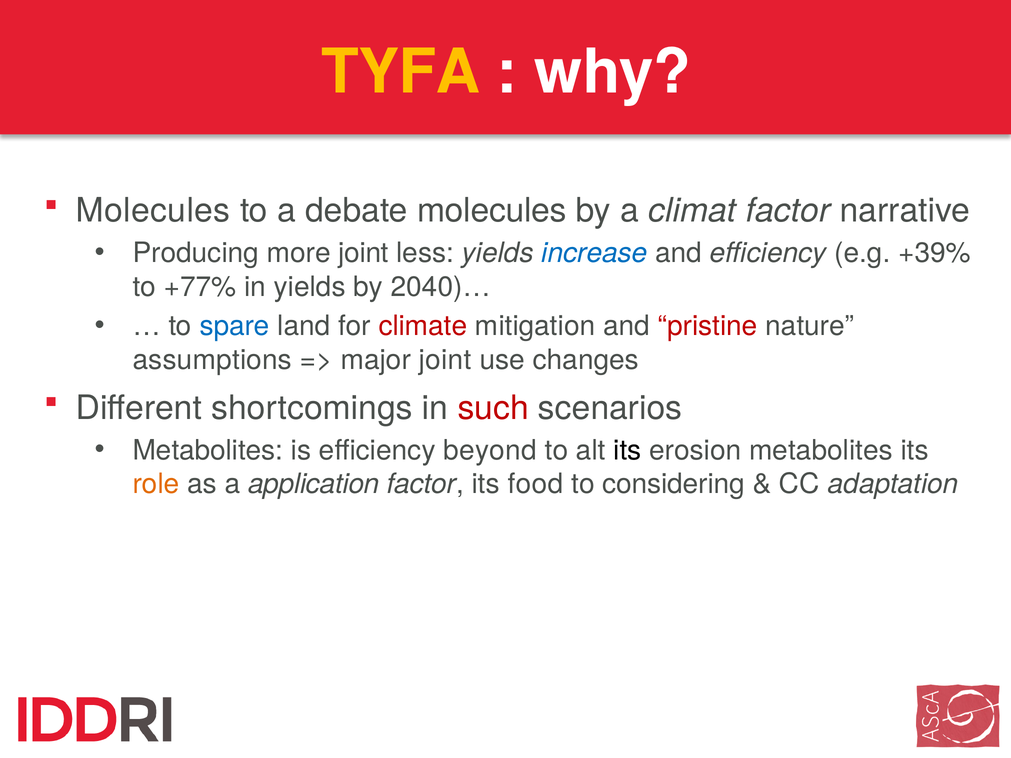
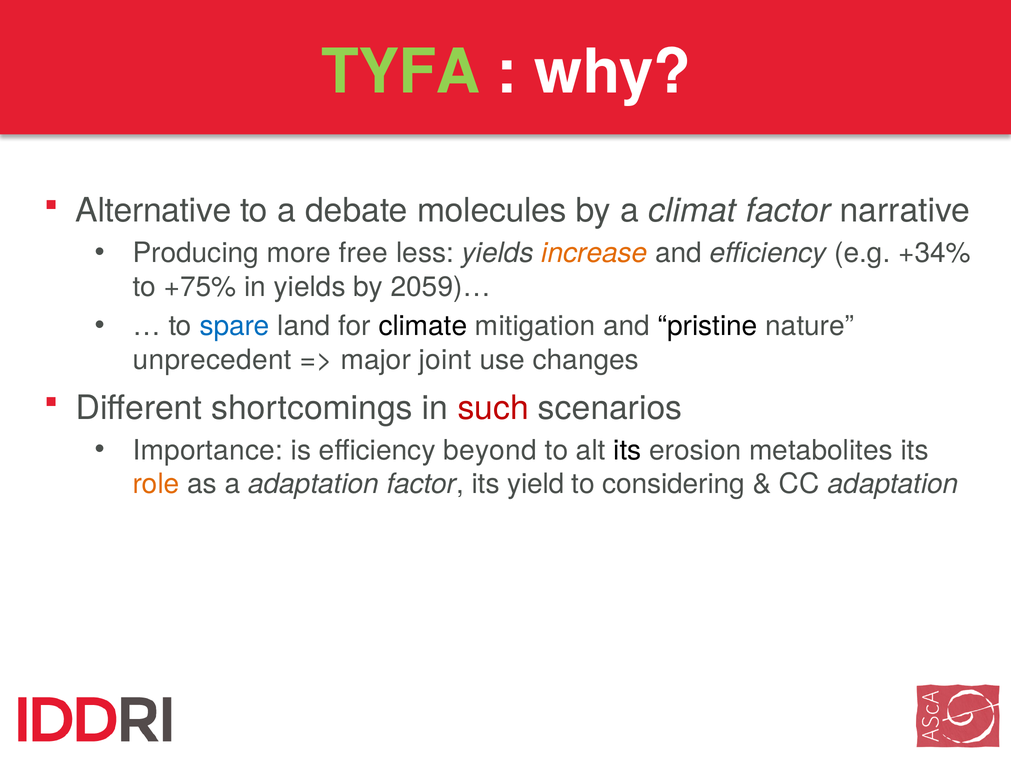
TYFA colour: yellow -> light green (401, 72)
Molecules: Molecules -> Alternative (153, 211)
more joint: joint -> free (363, 253)
increase colour: blue -> orange (594, 253)
+39%: +39% -> +34% (935, 253)
+77%: +77% -> +75% (200, 287)
2040)…: 2040)… -> 2059)… (441, 287)
climate colour: red -> black (423, 326)
pristine colour: red -> black (708, 326)
assumptions: assumptions -> unprecedent (212, 360)
Metabolites: Metabolites -> Importance (208, 450)
a application: application -> adaptation (314, 484)
food: food -> yield (536, 484)
